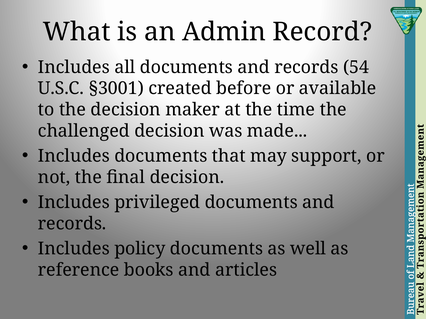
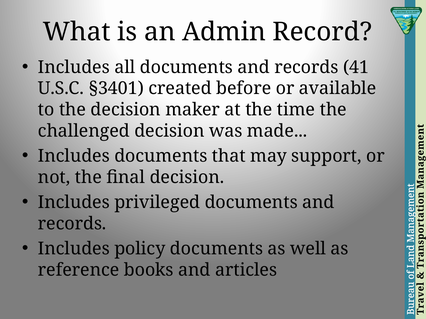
54: 54 -> 41 (356, 67)
§3001: §3001 -> §3401 (116, 89)
